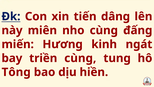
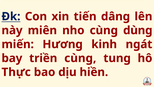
đấng: đấng -> dùng (138, 30)
Tông: Tông -> Thực (16, 72)
